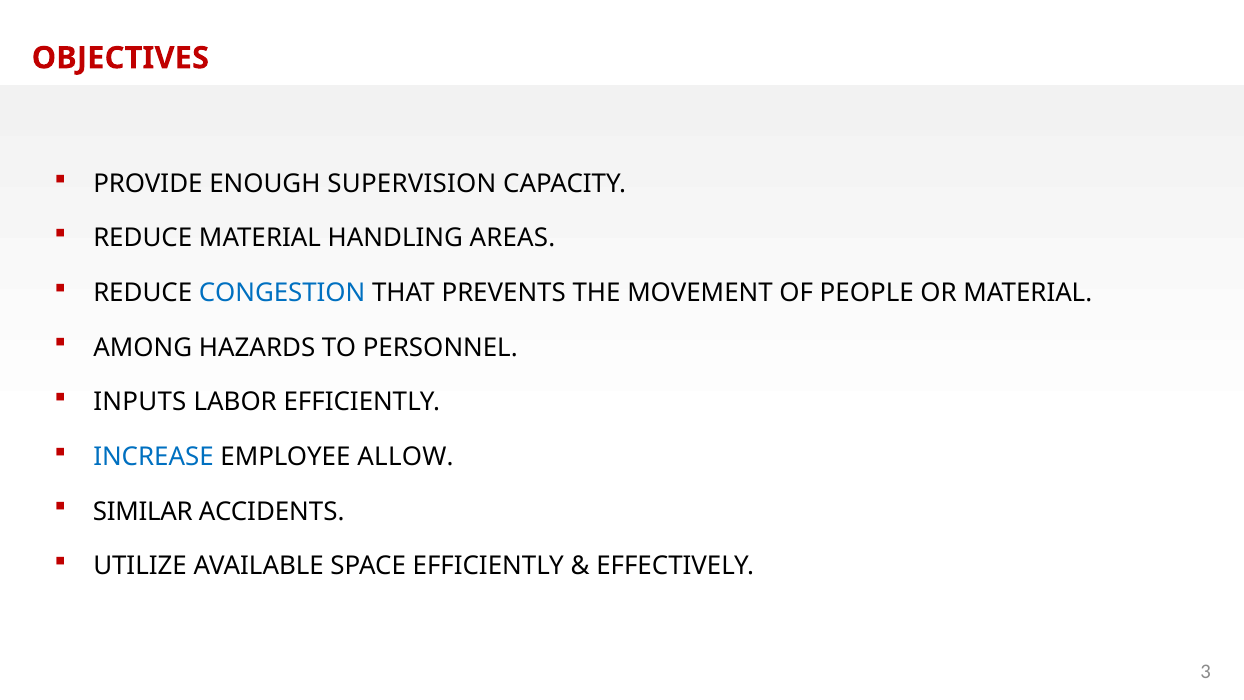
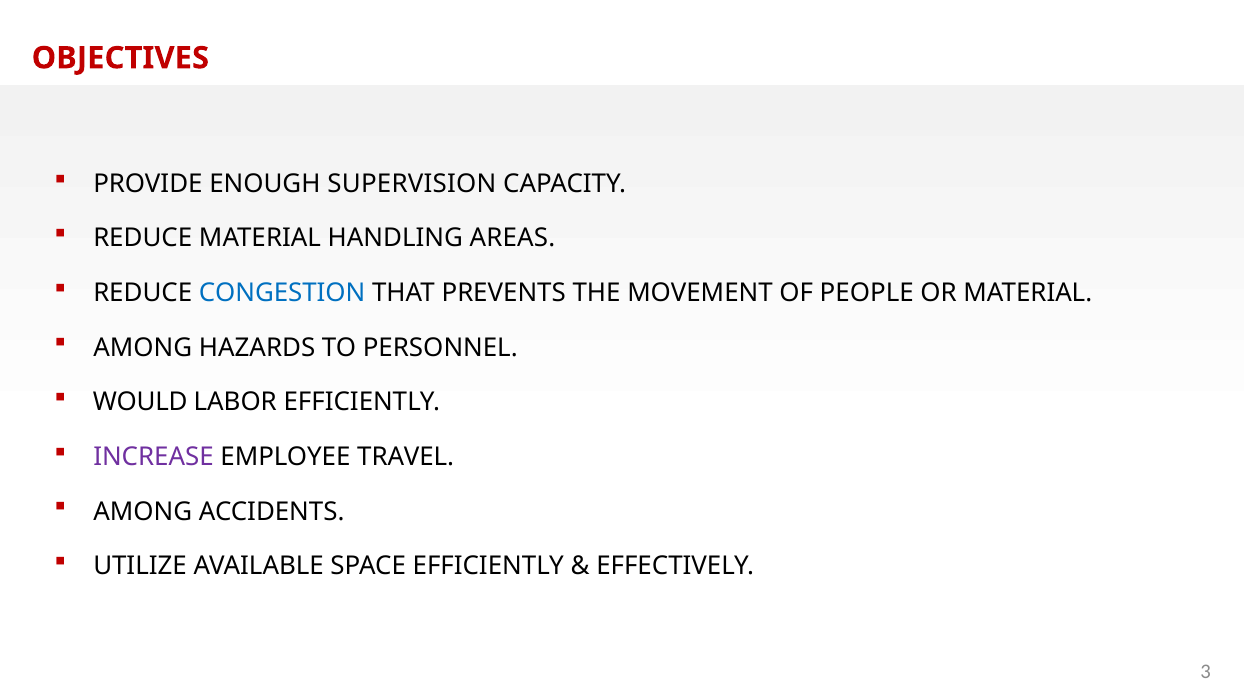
INPUTS: INPUTS -> WOULD (140, 402)
INCREASE colour: blue -> purple (153, 457)
ALLOW: ALLOW -> TRAVEL (406, 457)
SIMILAR: SIMILAR -> AMONG (143, 511)
